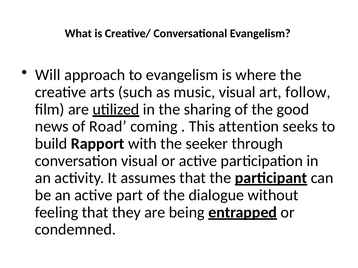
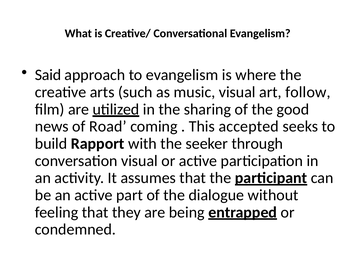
Will: Will -> Said (48, 75)
attention: attention -> accepted (249, 127)
